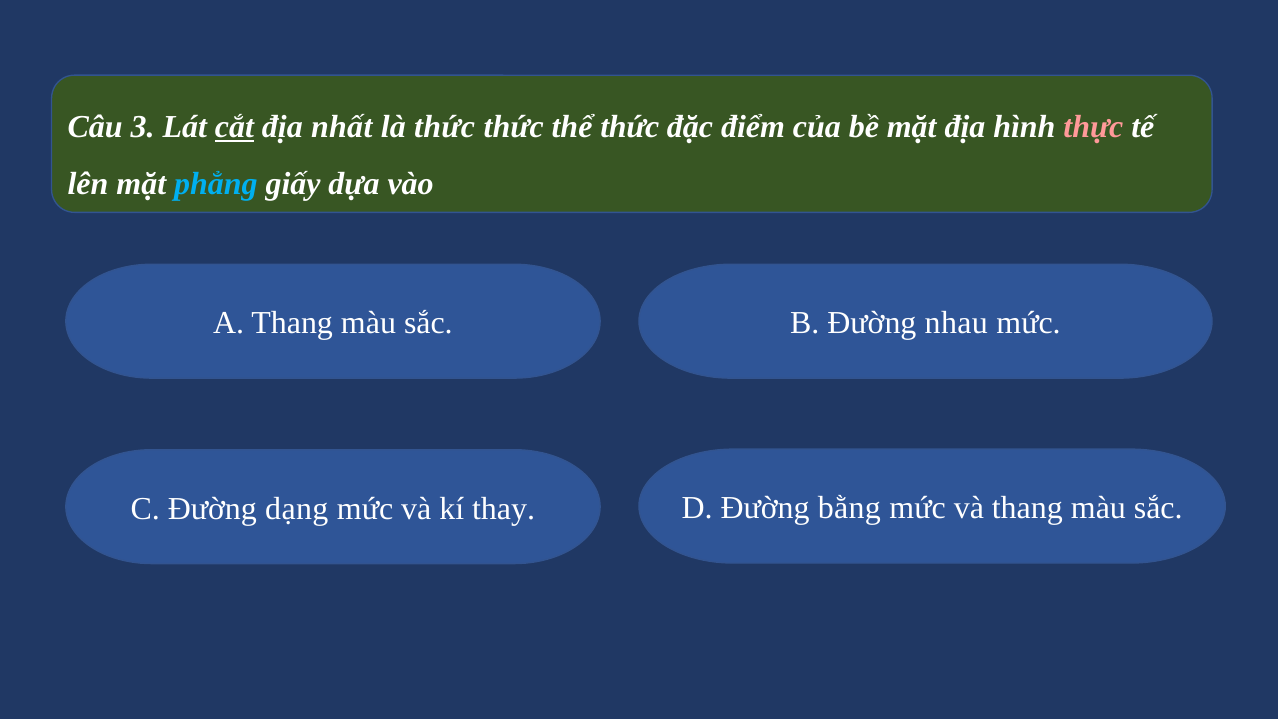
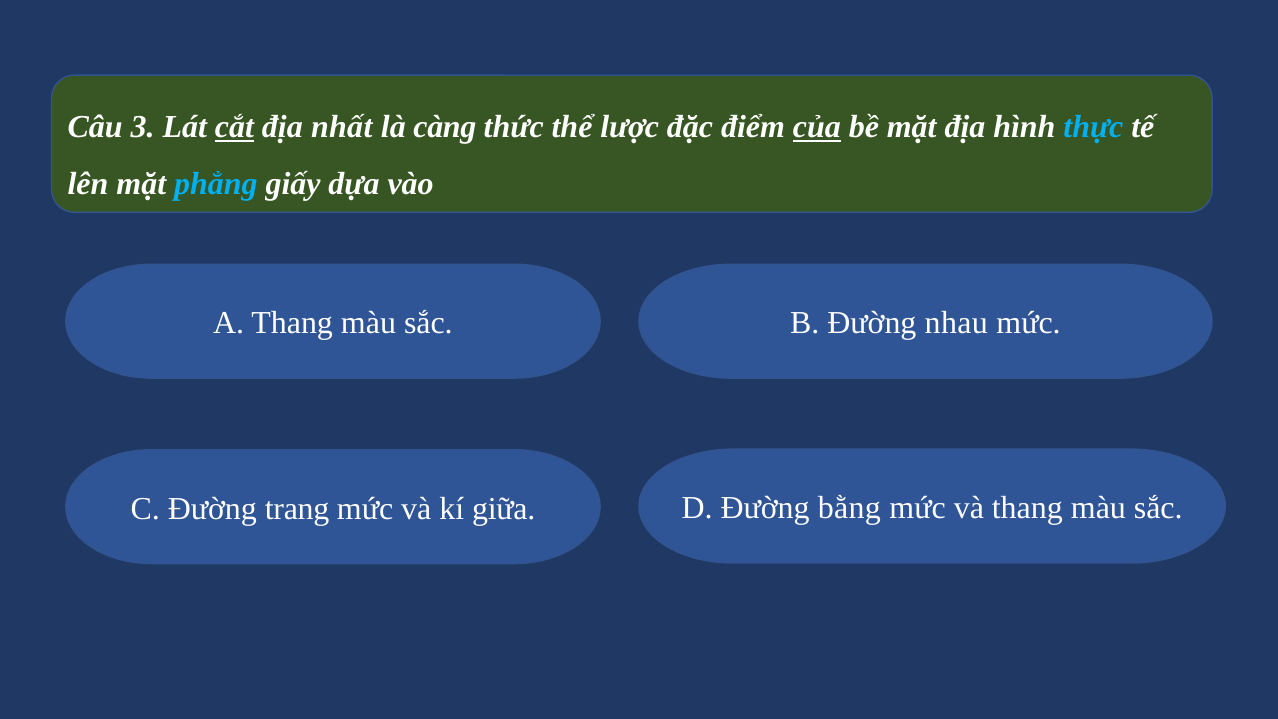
là thức: thức -> càng (445, 127)
thể thức: thức -> lược (630, 127)
của underline: none -> present (817, 127)
thực colour: pink -> light blue (1093, 127)
dạng: dạng -> trang (297, 509)
thay: thay -> giữa (504, 509)
